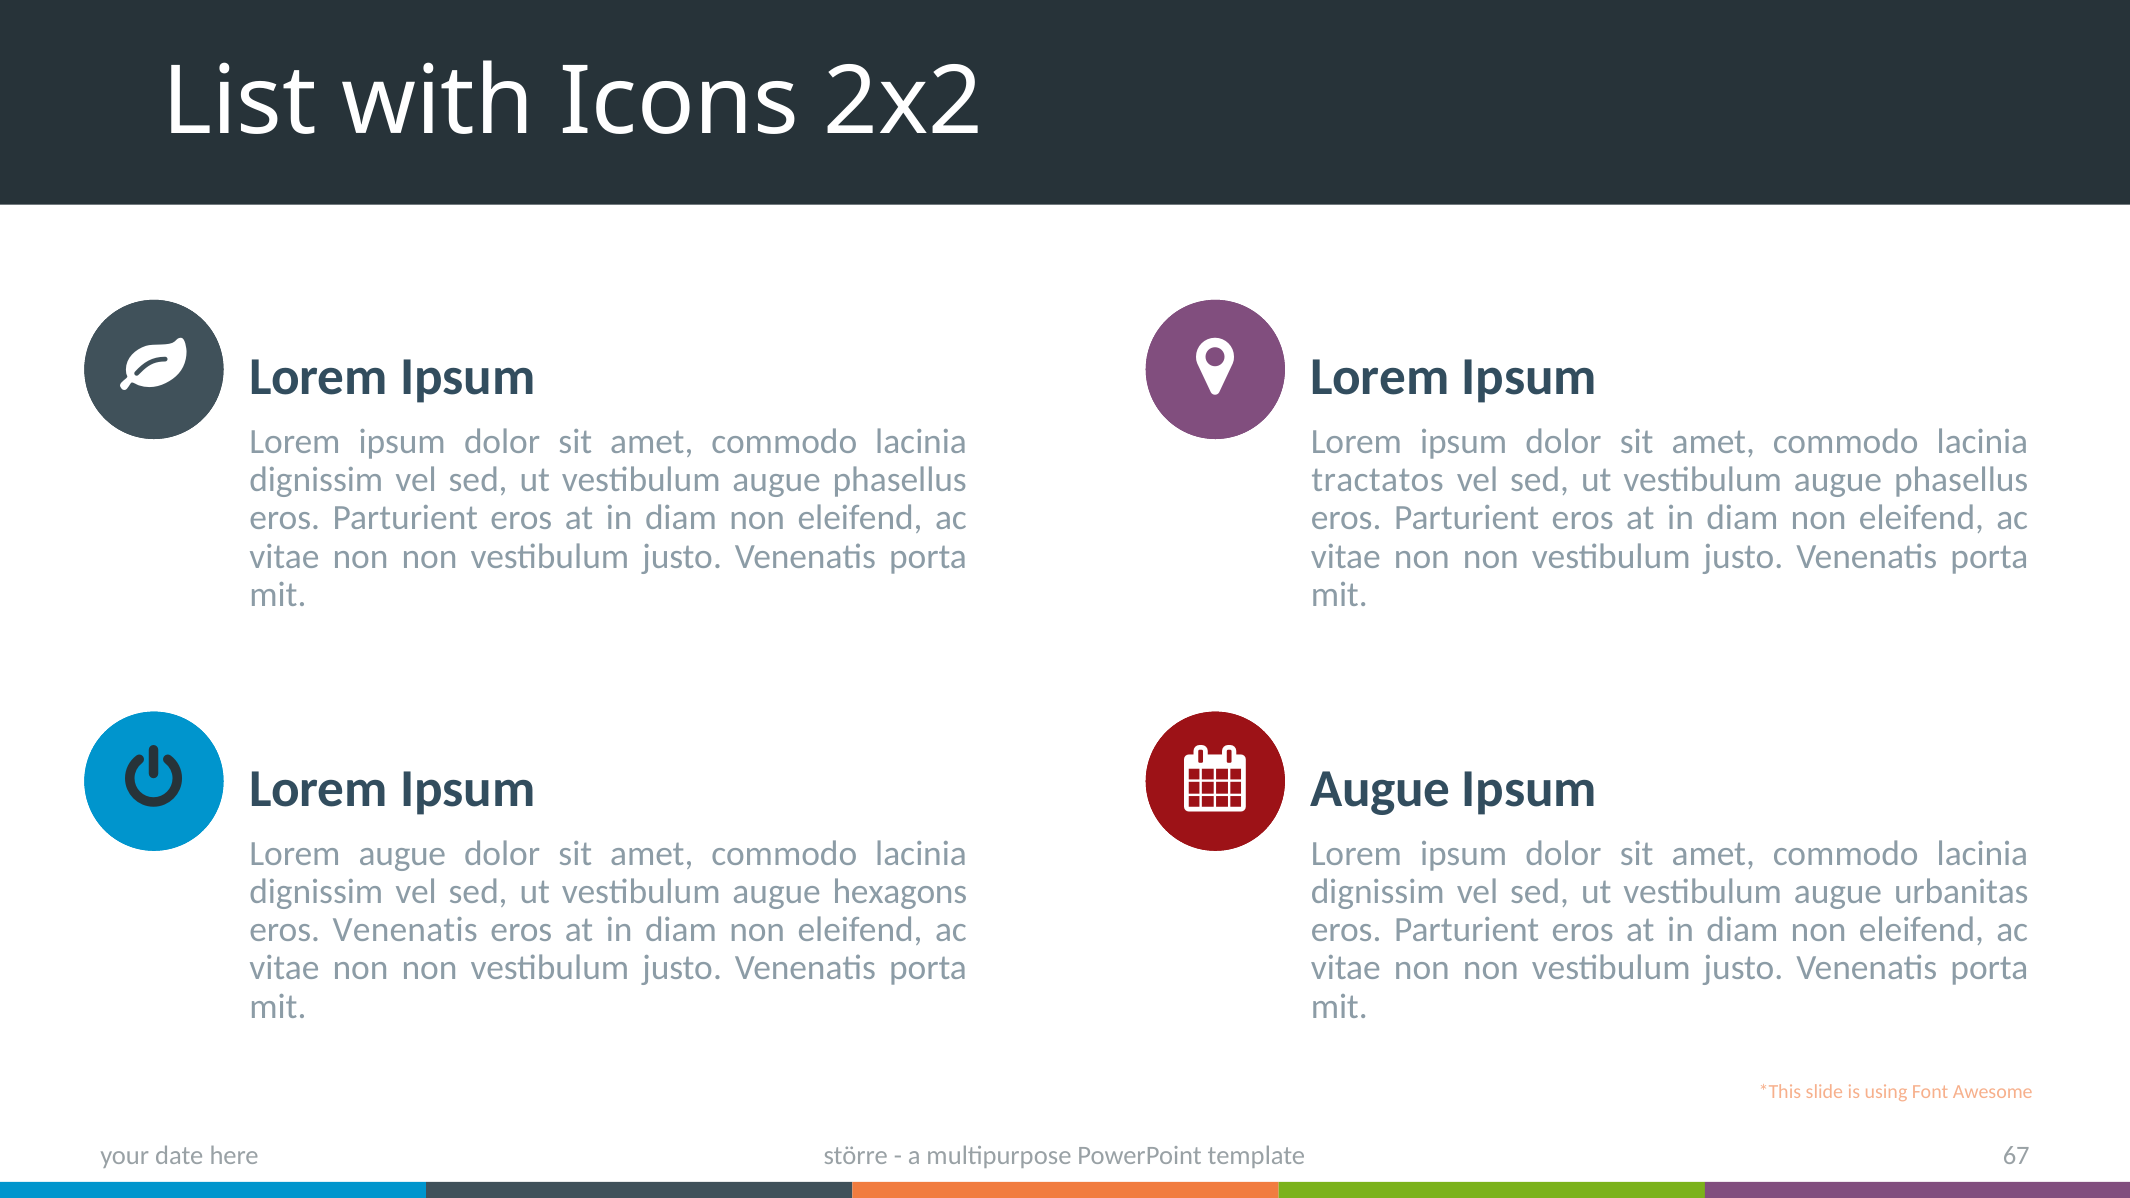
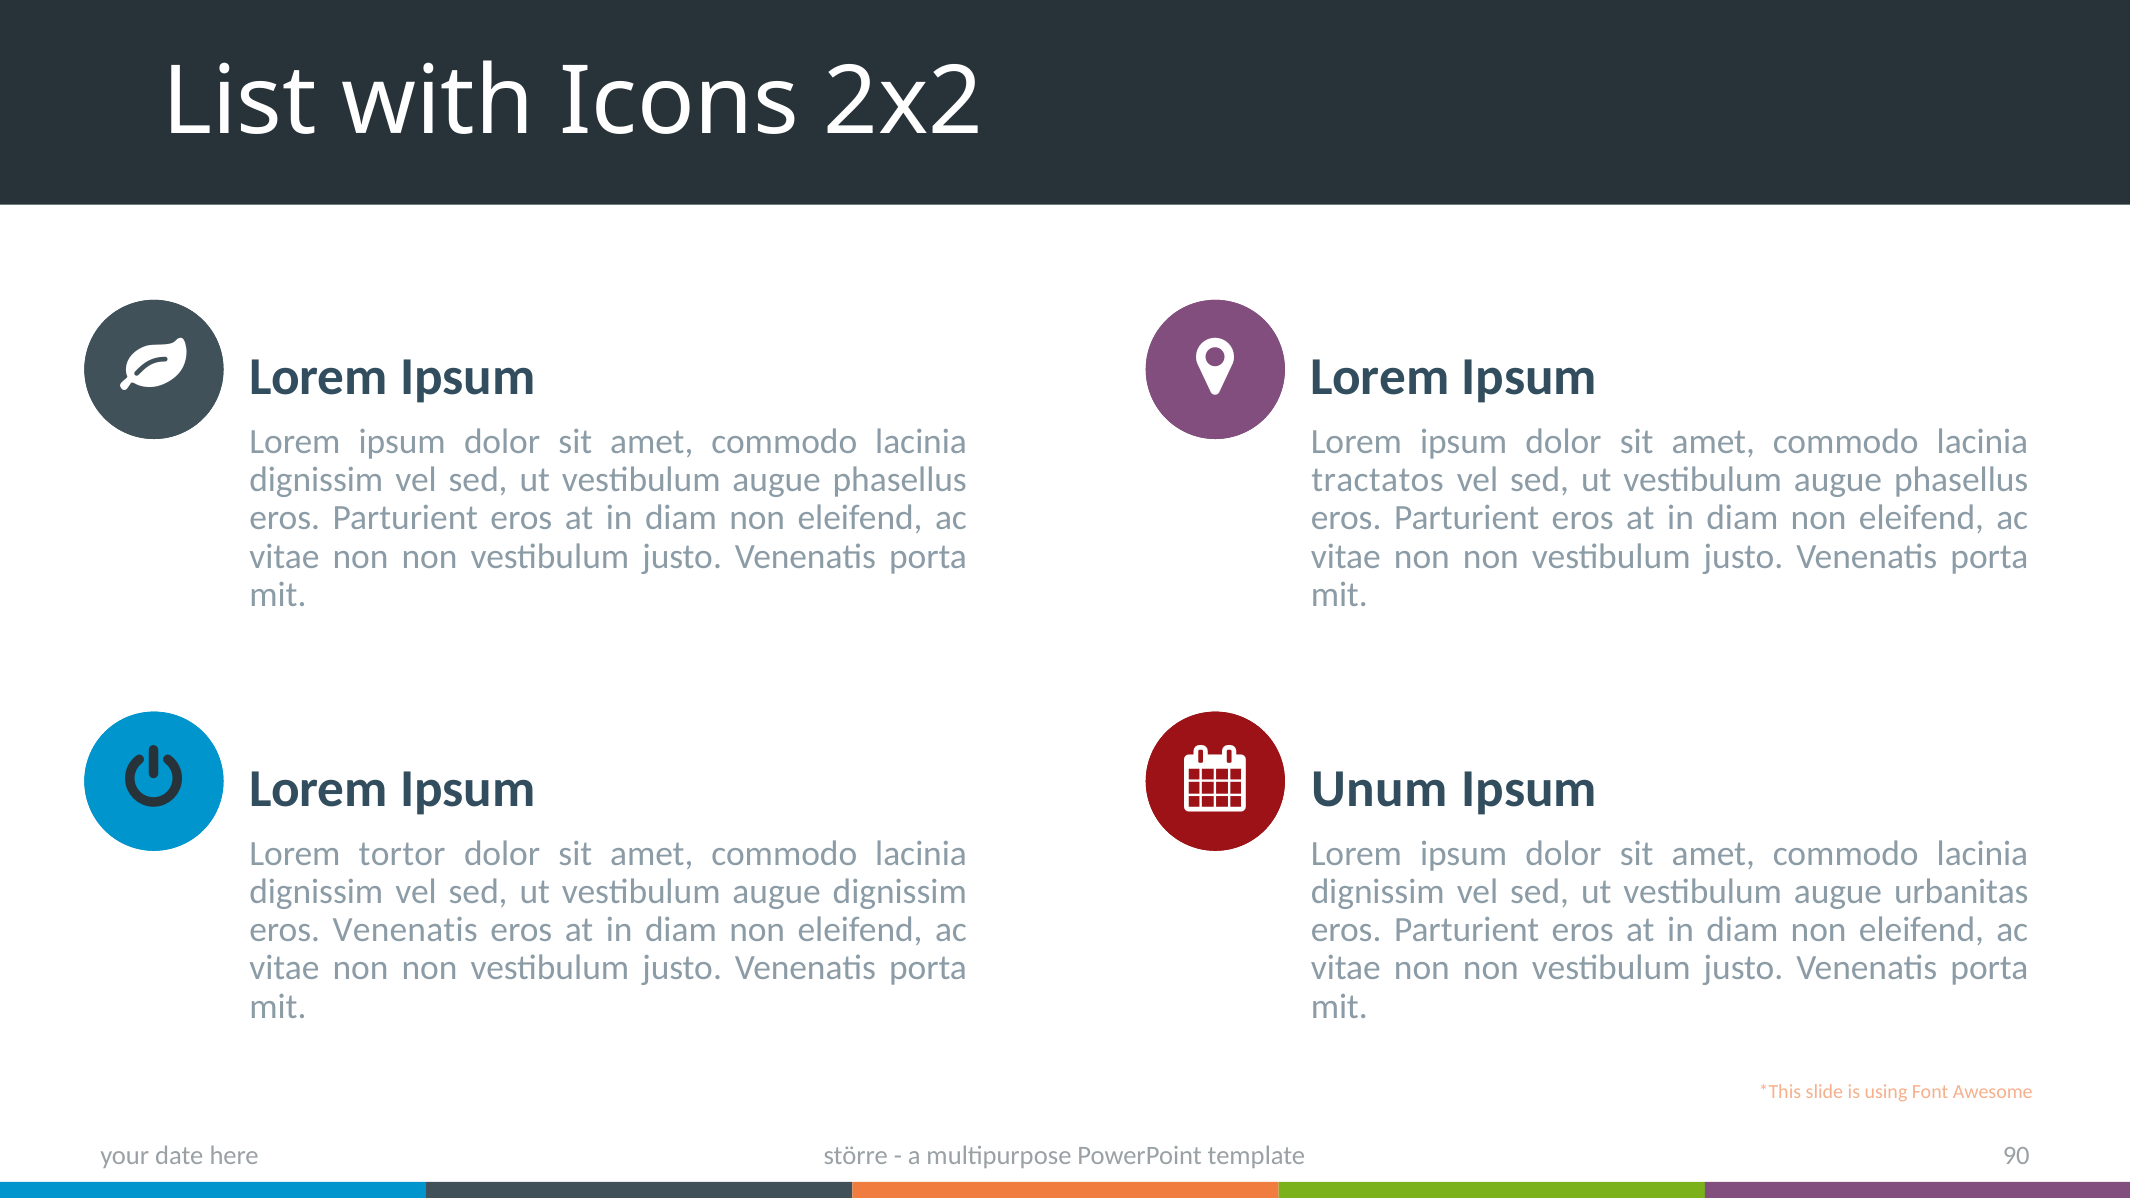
Augue: Augue -> Unum (1380, 789)
Lorem augue: augue -> tortor (402, 853)
augue hexagons: hexagons -> dignissim (900, 892)
67: 67 -> 90 (2016, 1156)
